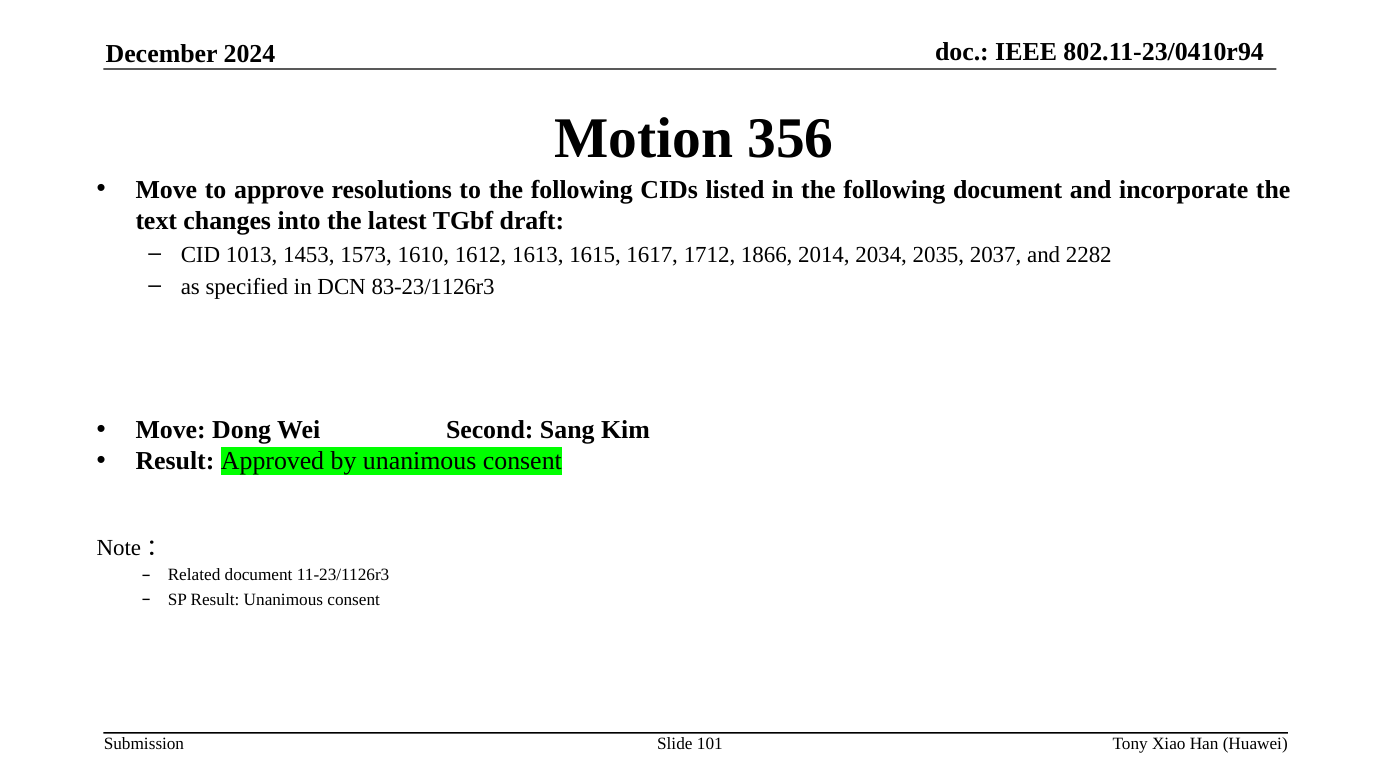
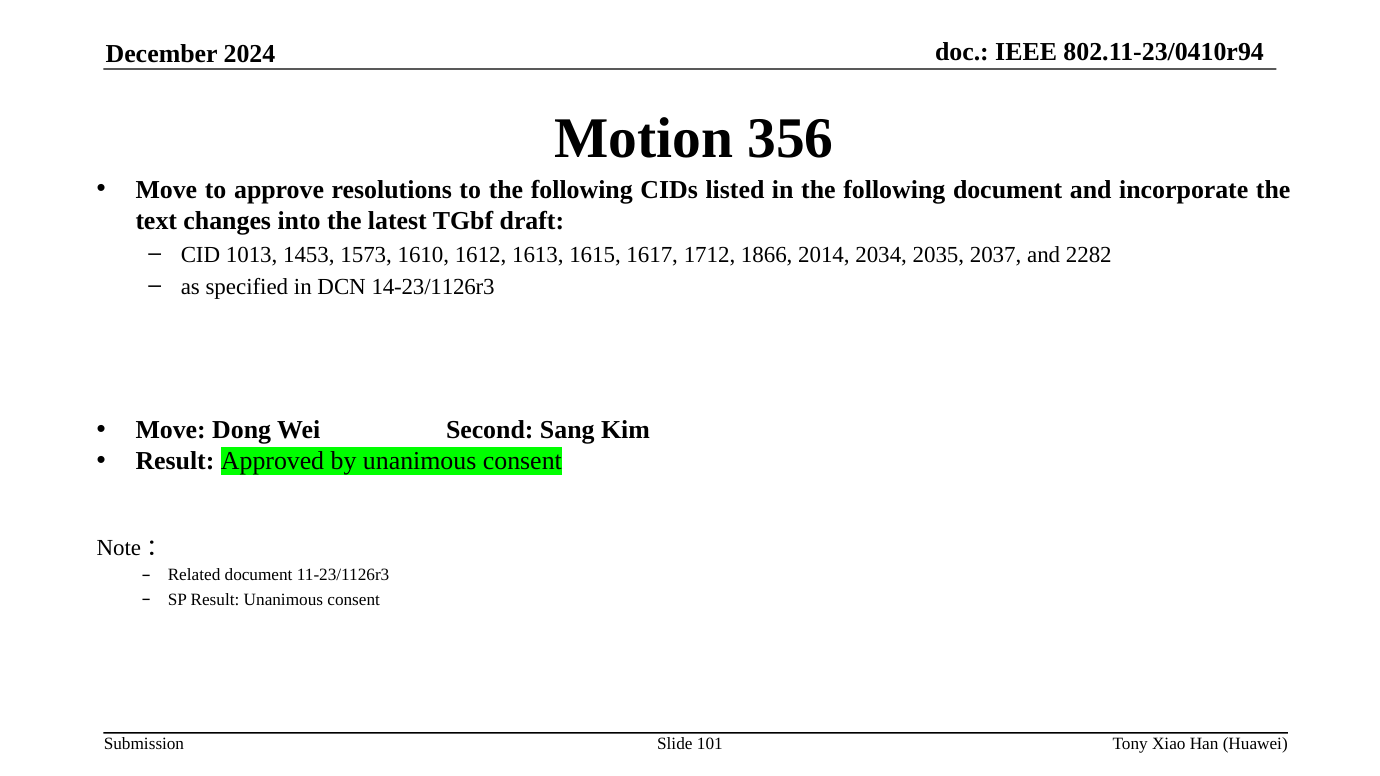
83-23/1126r3: 83-23/1126r3 -> 14-23/1126r3 (433, 287)
